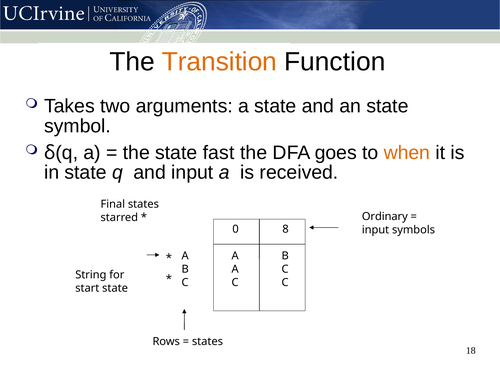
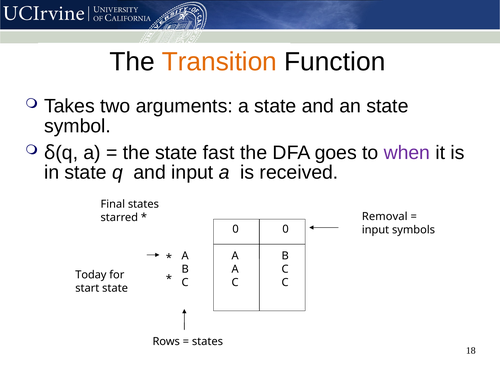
when colour: orange -> purple (407, 153)
Ordinary: Ordinary -> Removal (385, 217)
0 8: 8 -> 0 (286, 229)
String: String -> Today (91, 275)
